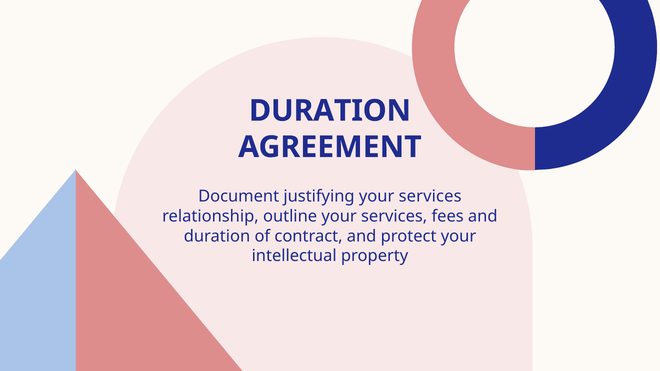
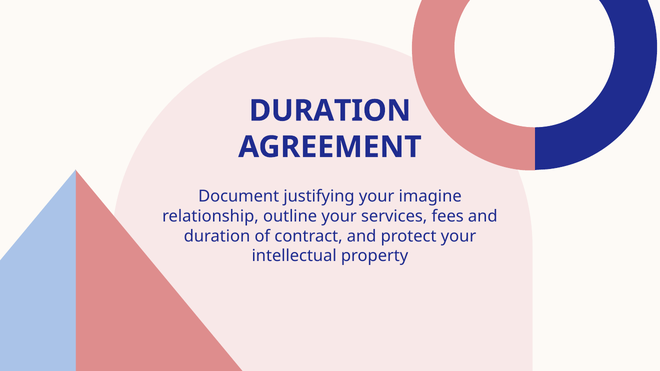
justifying your services: services -> imagine (430, 197)
